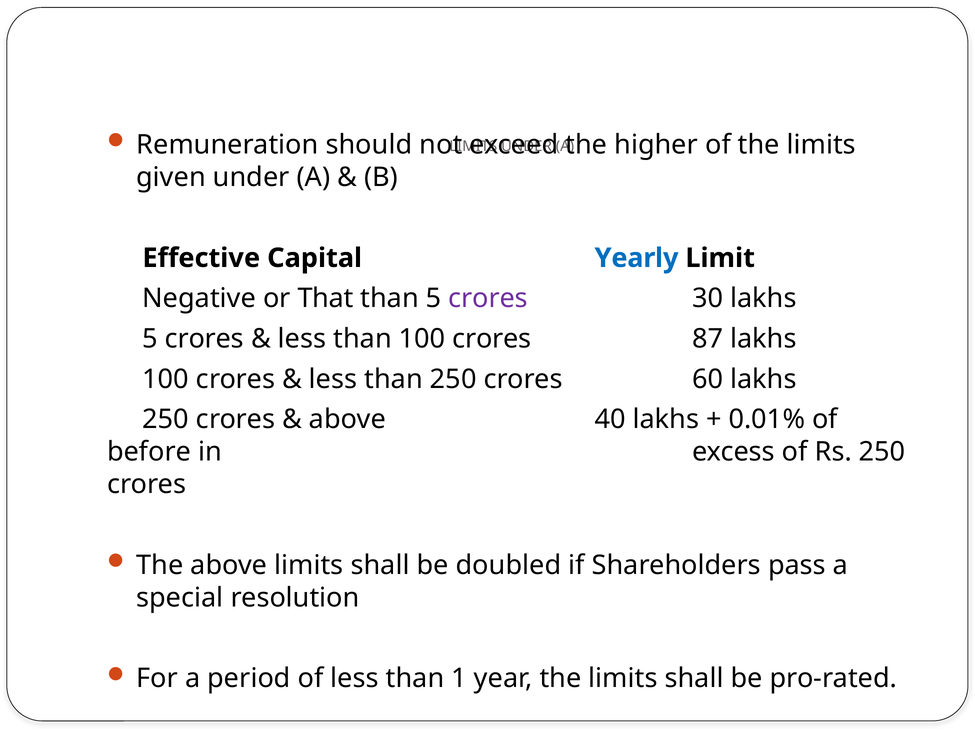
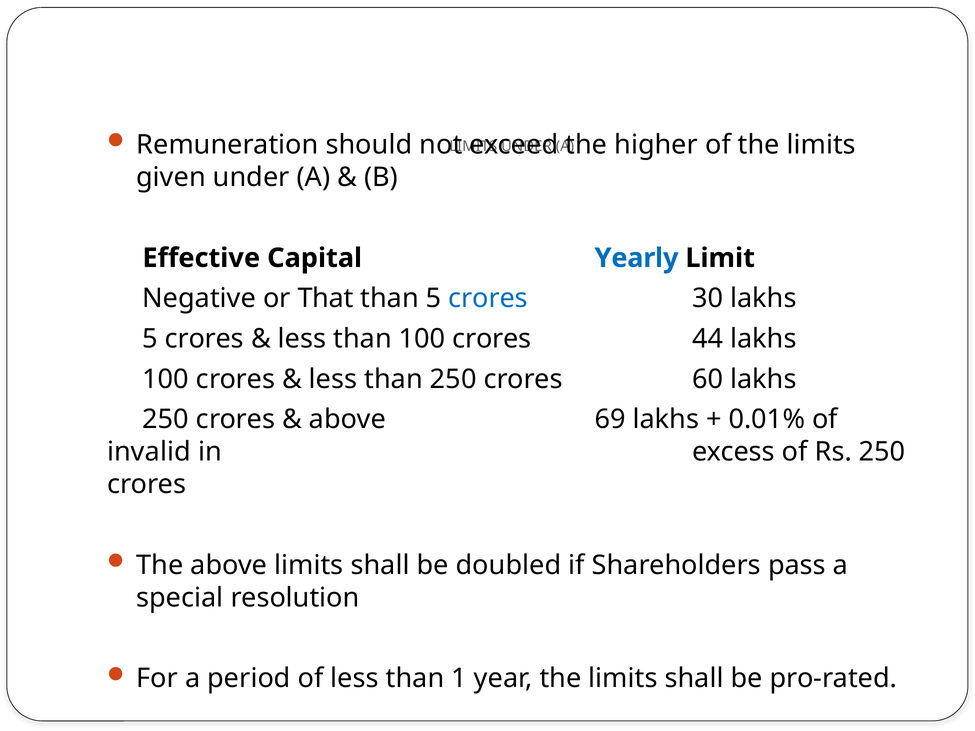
crores colour: purple -> blue (488, 298)
87: 87 -> 44 (708, 339)
40: 40 -> 69 (610, 420)
before: before -> invalid (149, 452)
